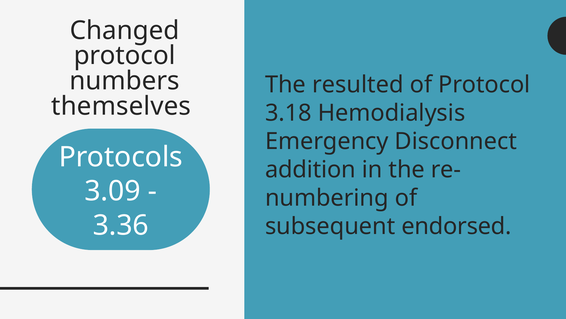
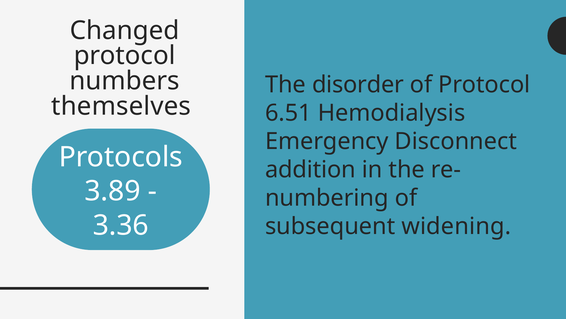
resulted: resulted -> disorder (358, 84)
3.18: 3.18 -> 6.51 (288, 113)
3.09: 3.09 -> 3.89 (113, 191)
endorsed: endorsed -> widening (456, 226)
